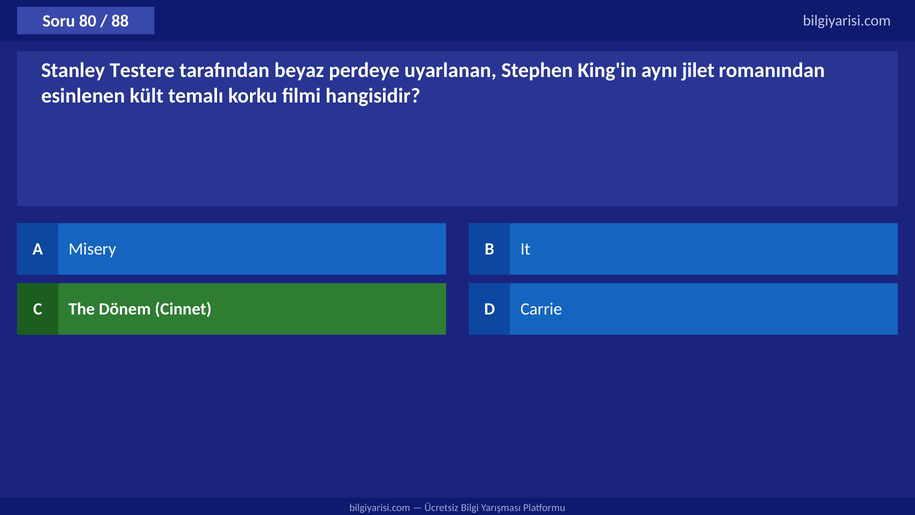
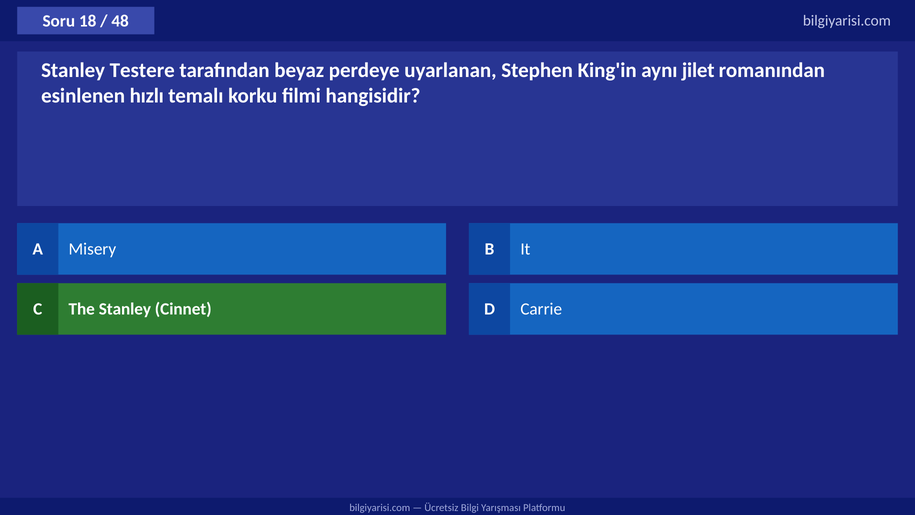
80: 80 -> 18 (88, 21)
88: 88 -> 48 (120, 21)
kült: kült -> hızlı (147, 96)
The Dönem: Dönem -> Stanley (125, 309)
